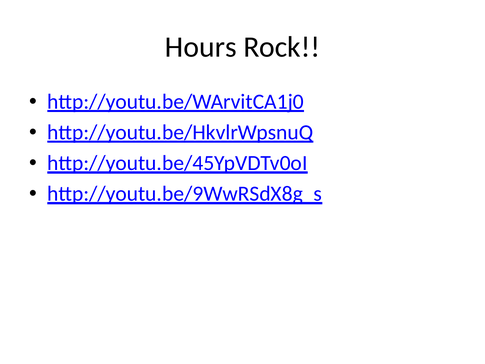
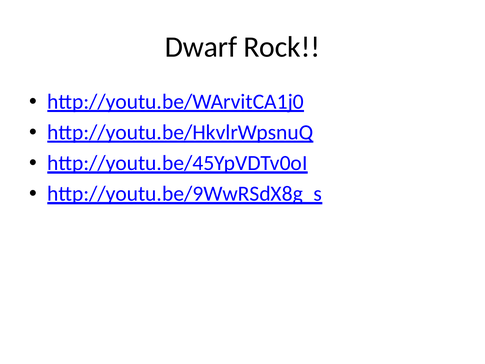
Hours: Hours -> Dwarf (201, 47)
